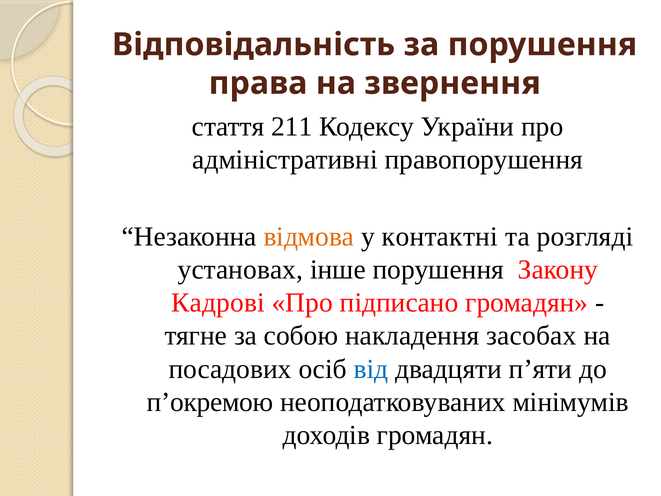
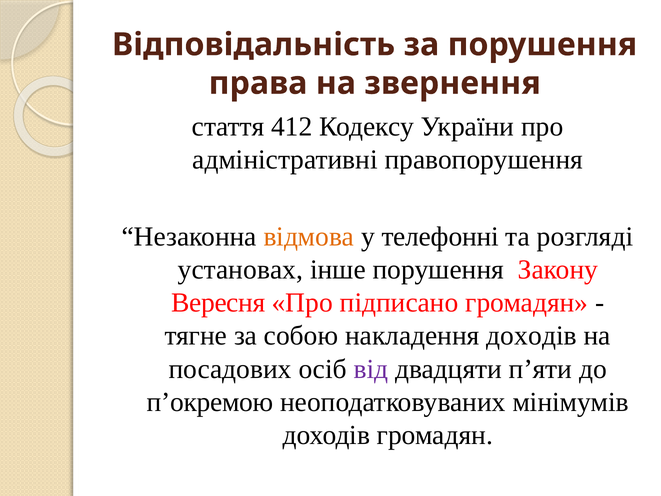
211: 211 -> 412 (292, 126)
контактні: контактні -> телефонні (440, 237)
Кадрові: Кадрові -> Вересня (218, 303)
накладення засобах: засобах -> доходів (532, 336)
від colour: blue -> purple (371, 369)
